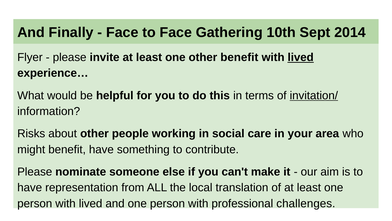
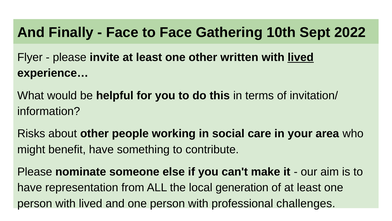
2014: 2014 -> 2022 (350, 32)
other benefit: benefit -> written (239, 57)
invitation/ underline: present -> none (314, 95)
translation: translation -> generation (242, 187)
